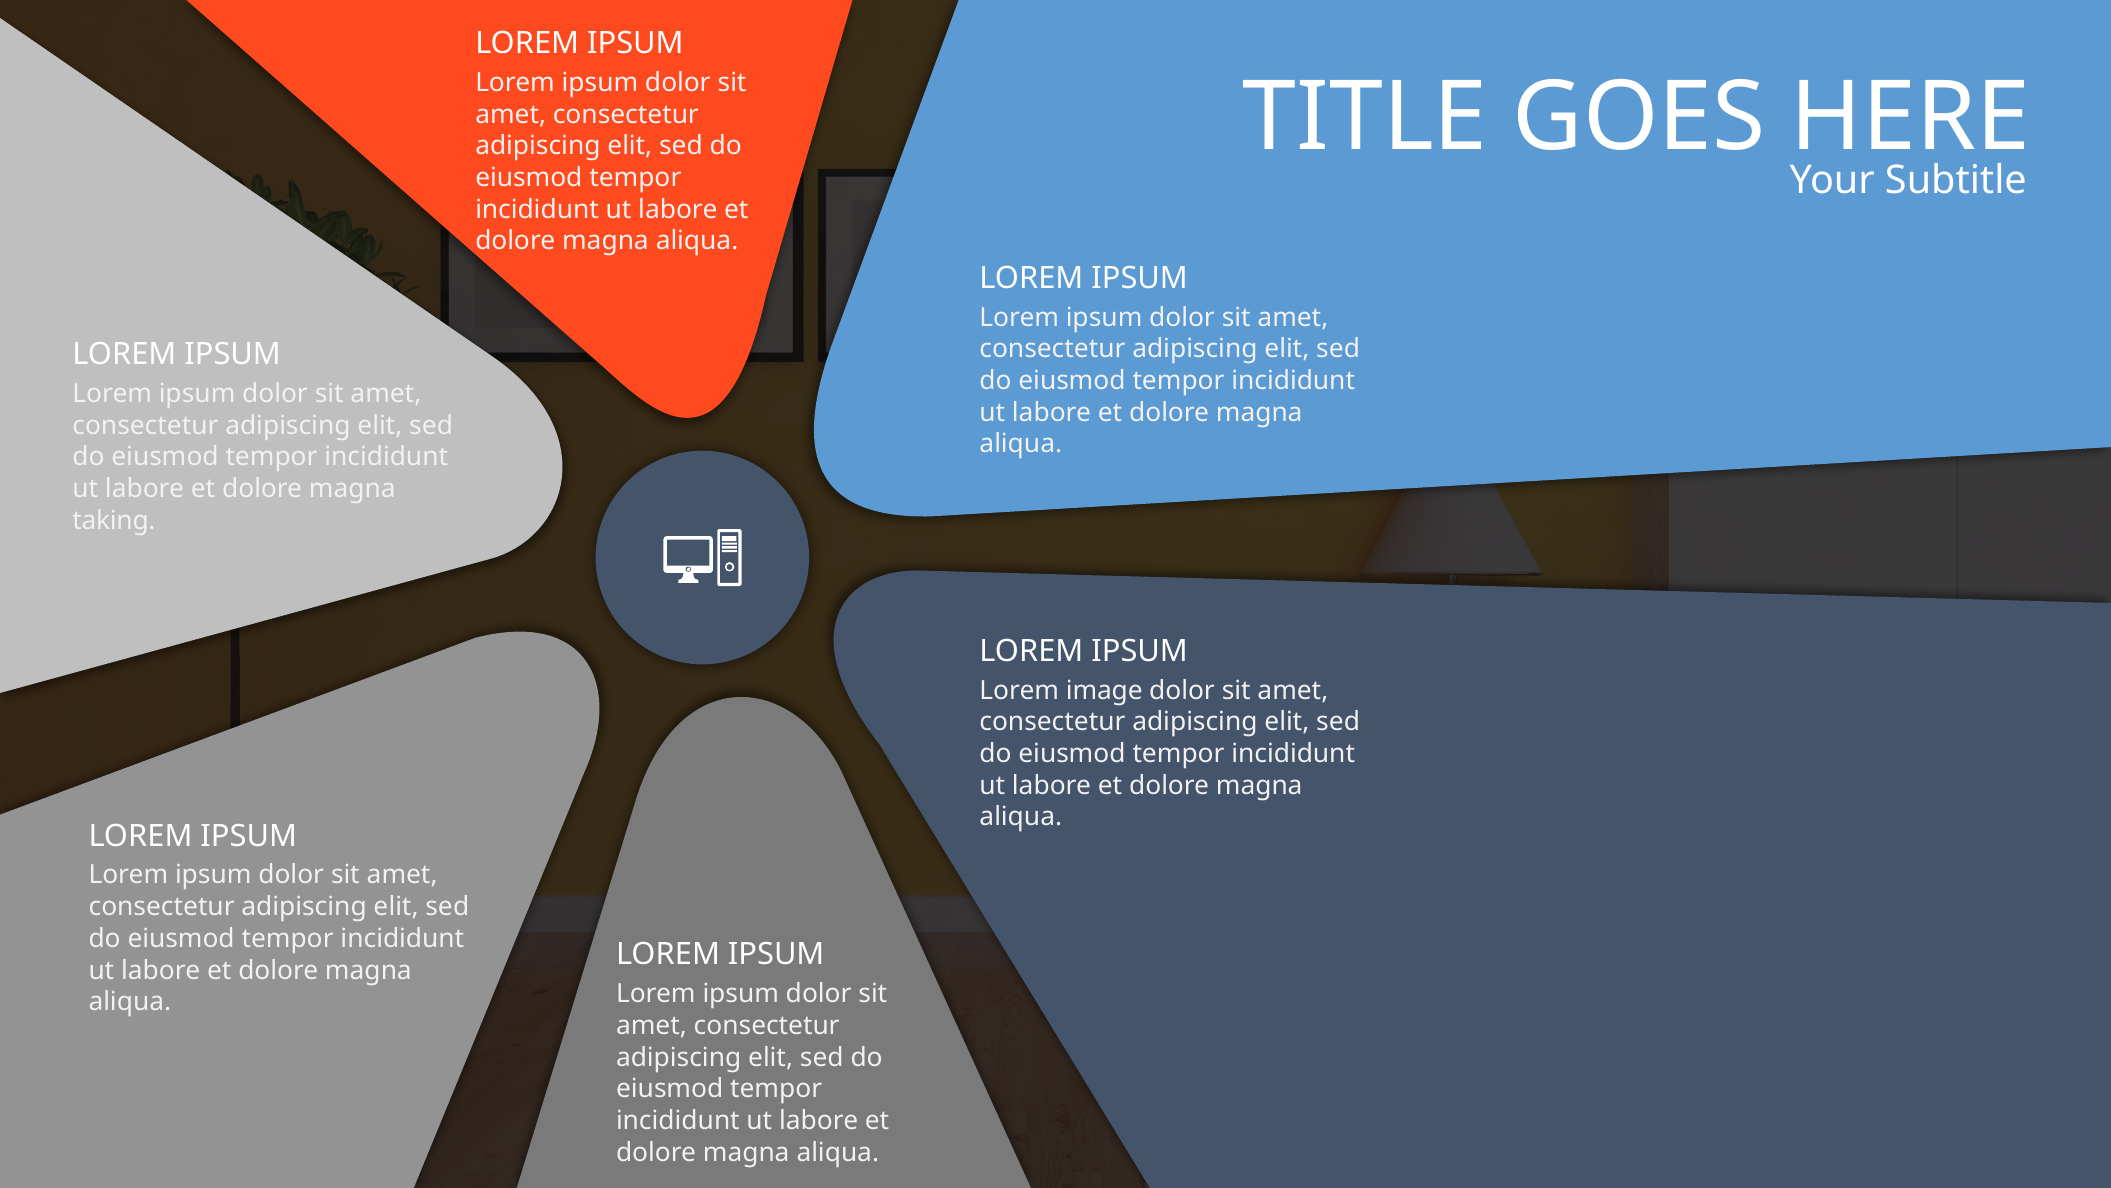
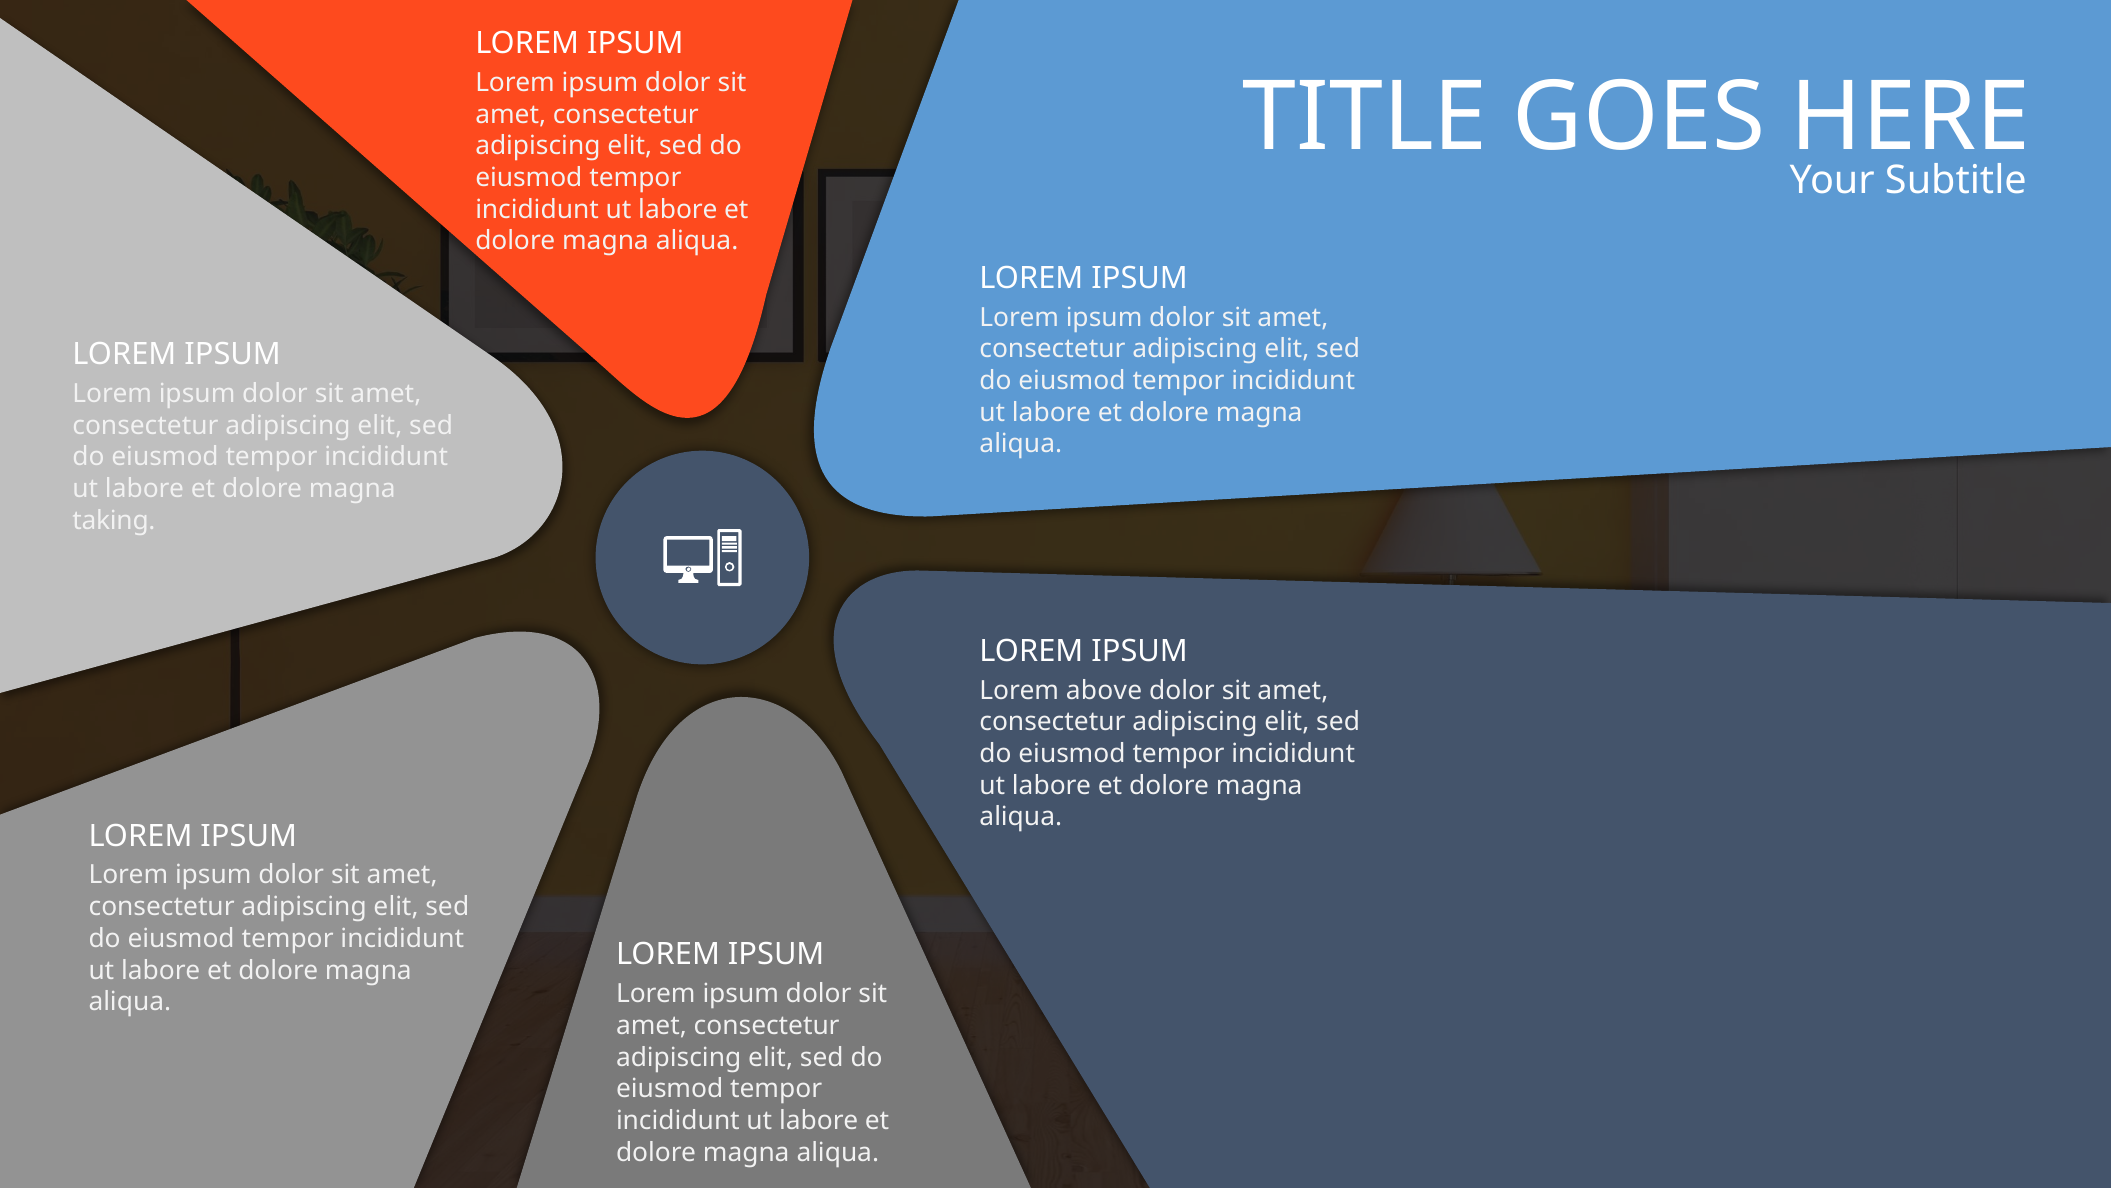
image: image -> above (1104, 690)
